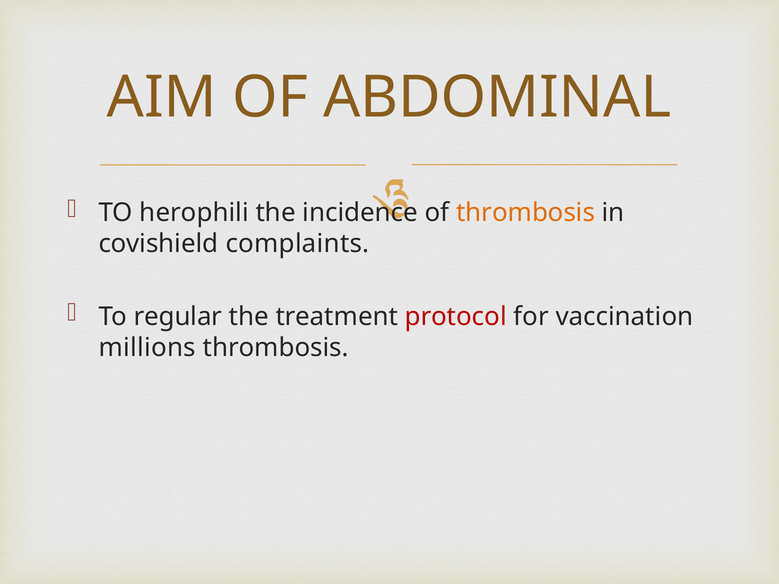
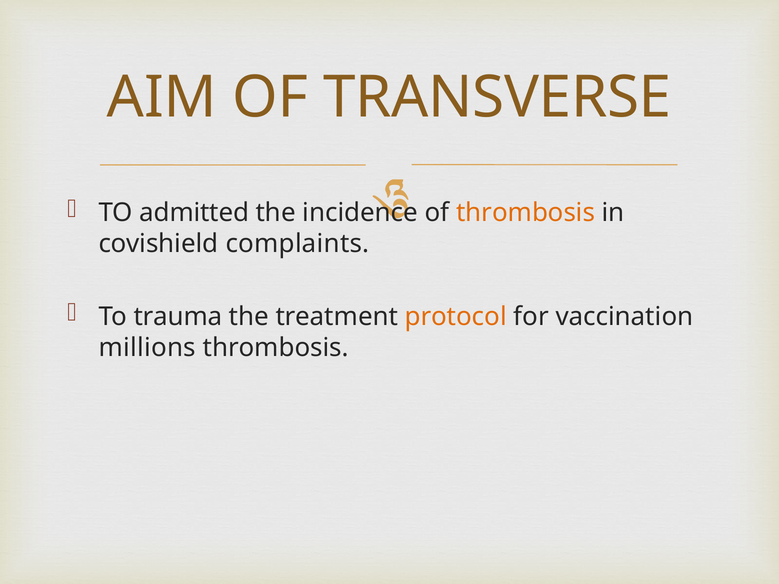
ABDOMINAL: ABDOMINAL -> TRANSVERSE (497, 98)
herophili: herophili -> admitted (194, 213)
regular: regular -> trauma (178, 317)
protocol colour: red -> orange (456, 317)
